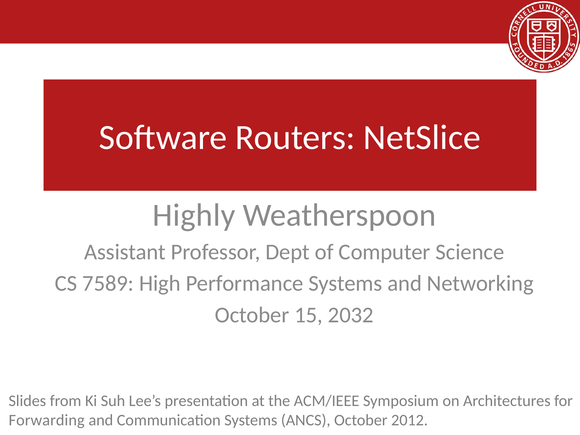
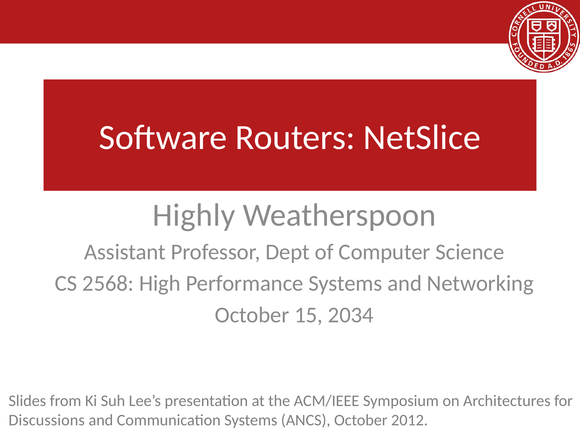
7589: 7589 -> 2568 (108, 283)
2032: 2032 -> 2034 (351, 315)
Forwarding: Forwarding -> Discussions (47, 420)
